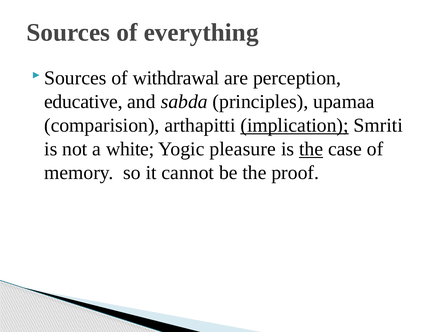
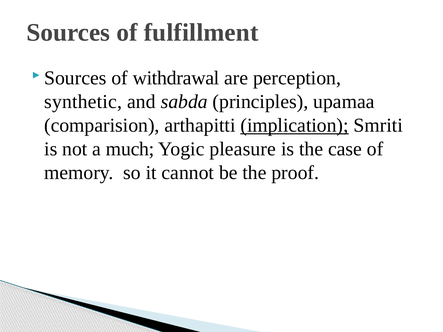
everything: everything -> fulfillment (201, 32)
educative: educative -> synthetic (83, 102)
white: white -> much (130, 149)
the underline: present -> none (311, 149)
